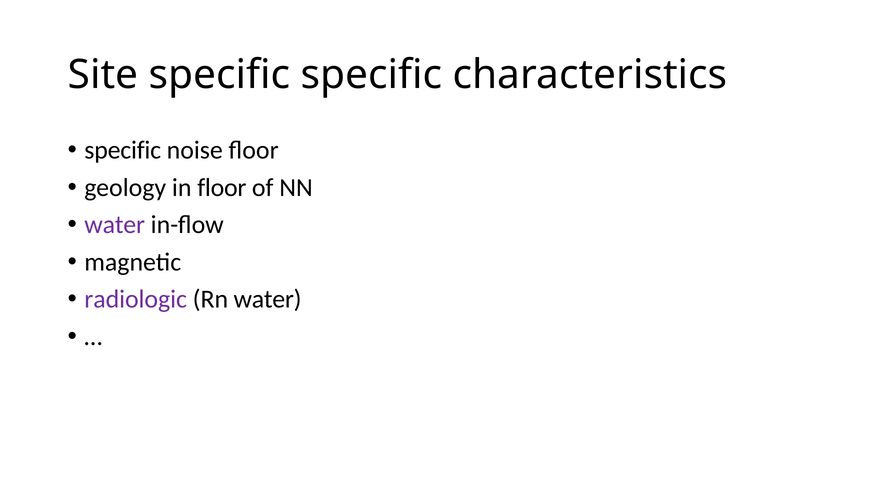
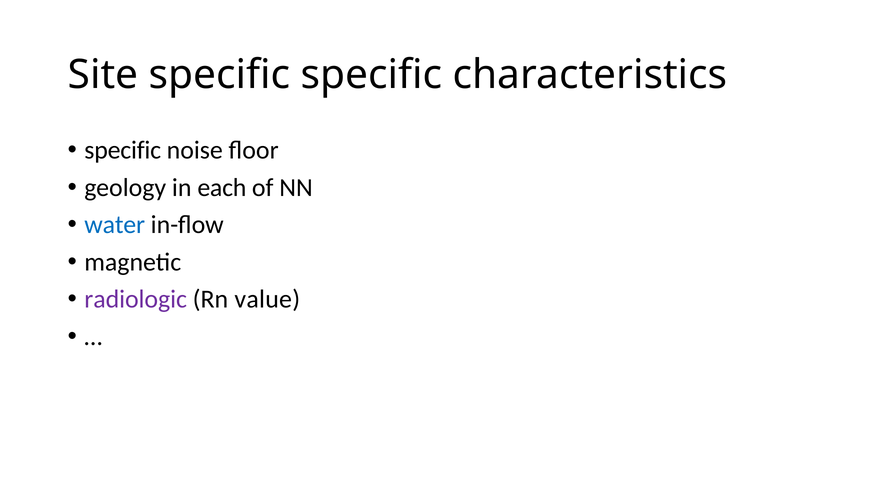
in floor: floor -> each (222, 187)
water colour: purple -> blue (115, 225)
Rn water: water -> value (267, 299)
